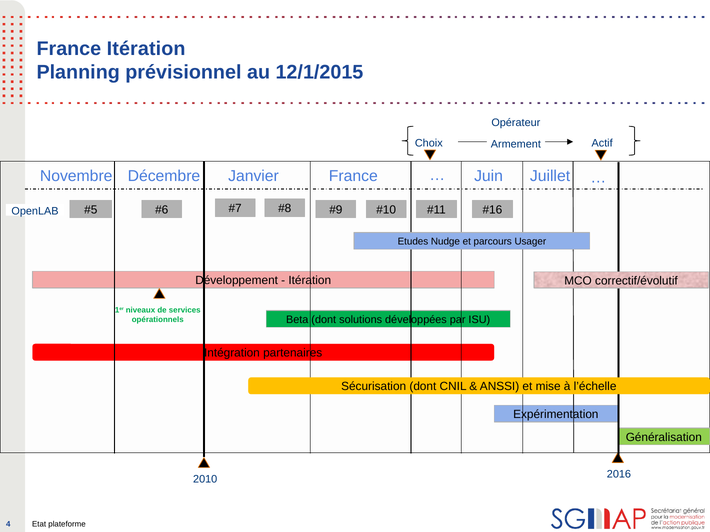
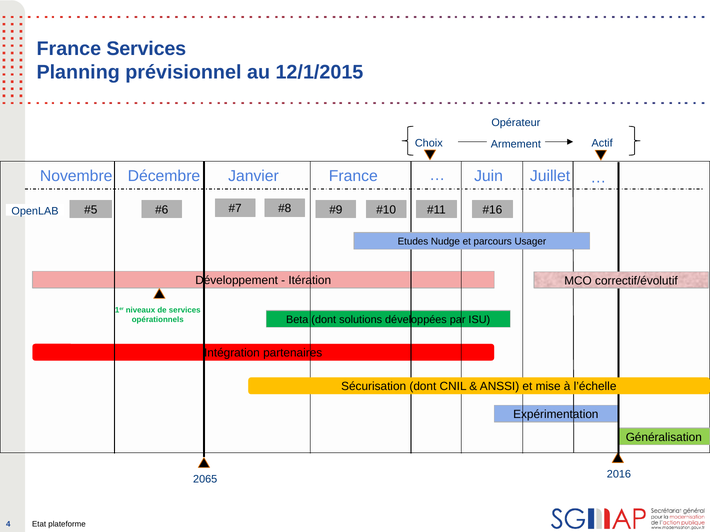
France Itération: Itération -> Services (146, 49)
2010: 2010 -> 2065 (205, 480)
